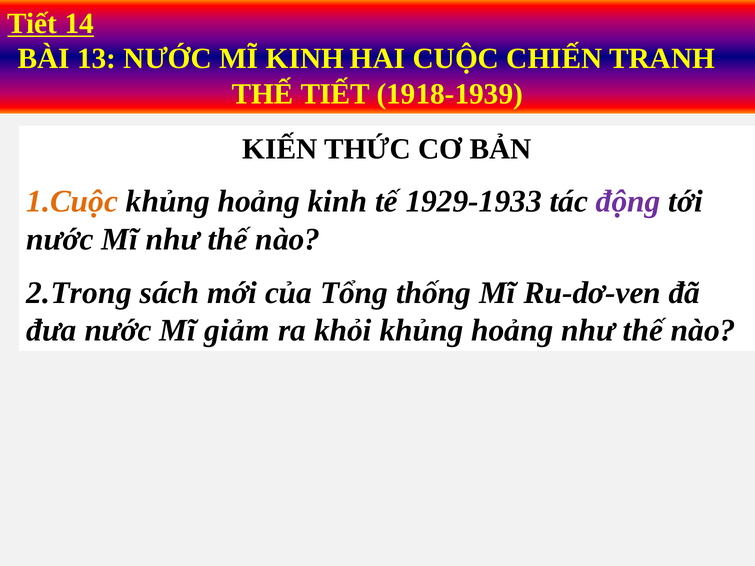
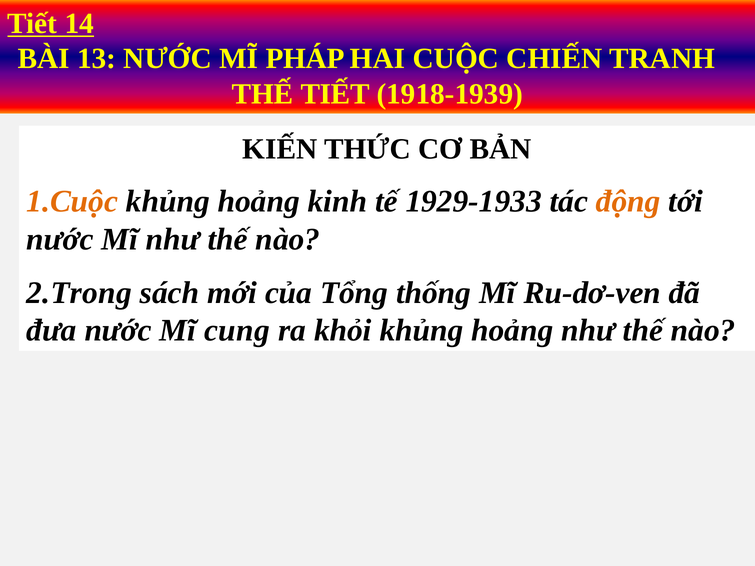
MĨ KINH: KINH -> PHÁP (305, 59)
động colour: purple -> orange (628, 202)
giảm: giảm -> cung (237, 331)
